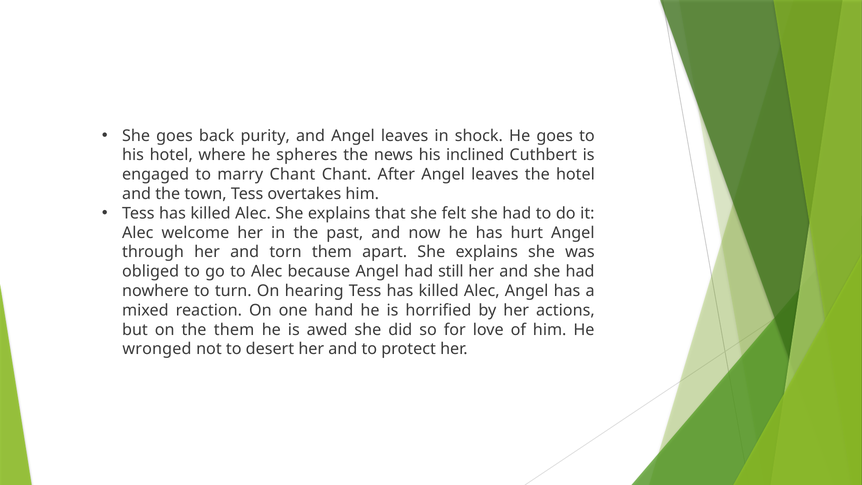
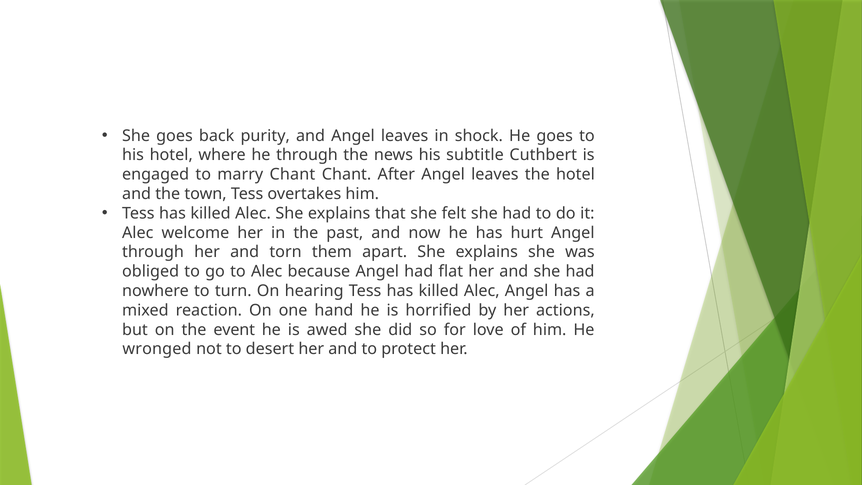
he spheres: spheres -> through (307, 155)
inclined: inclined -> subtitle (475, 155)
still: still -> flat (451, 271)
the them: them -> event (234, 330)
